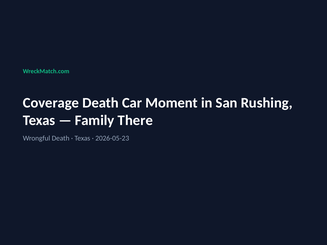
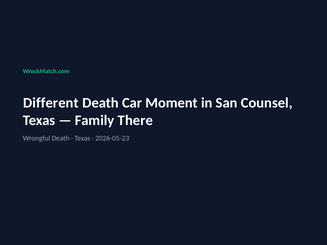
Coverage: Coverage -> Different (51, 103)
Rushing: Rushing -> Counsel (267, 103)
